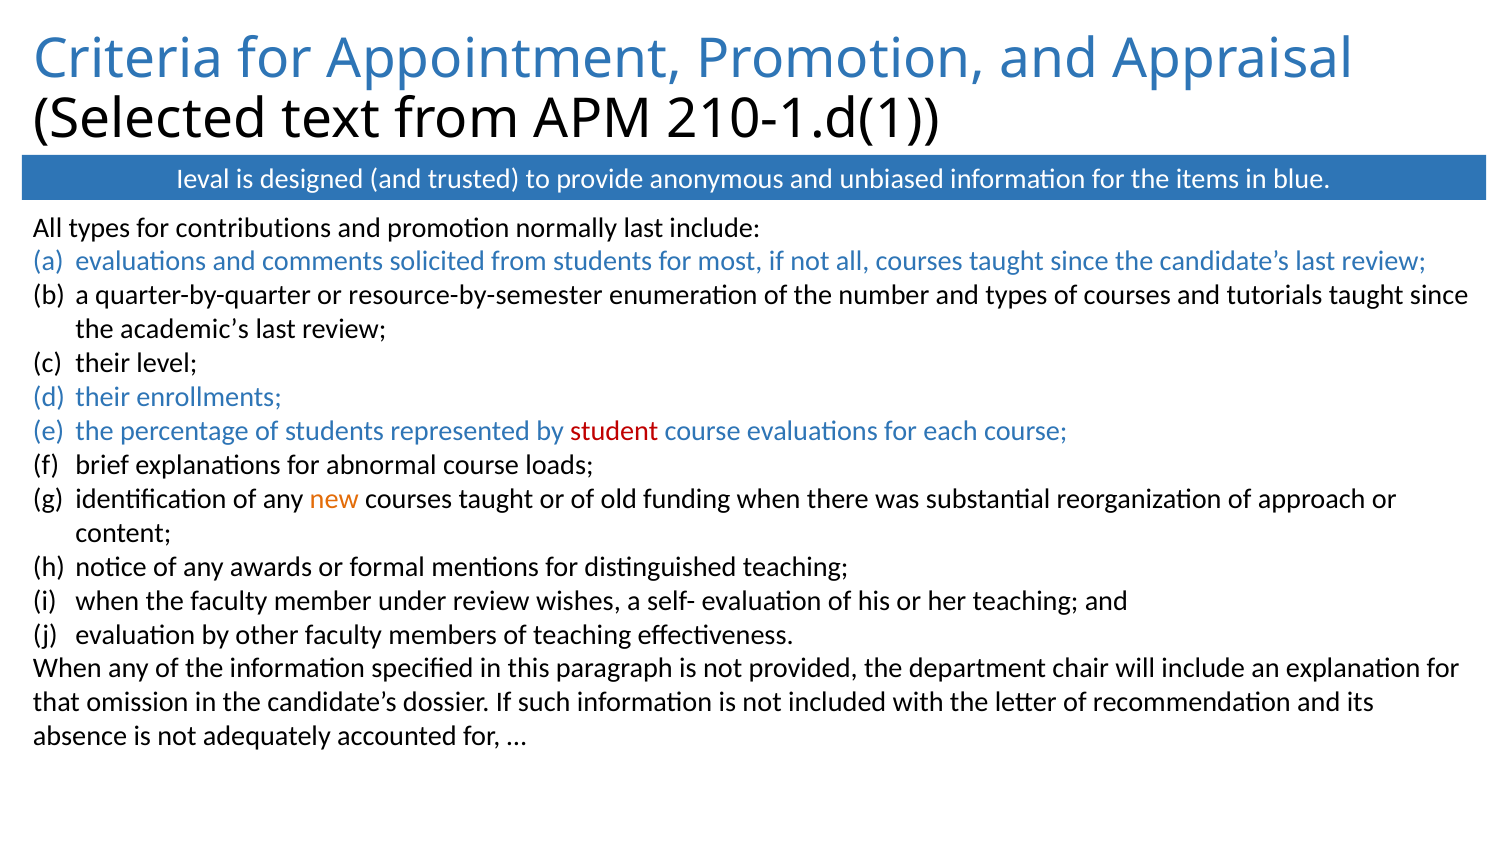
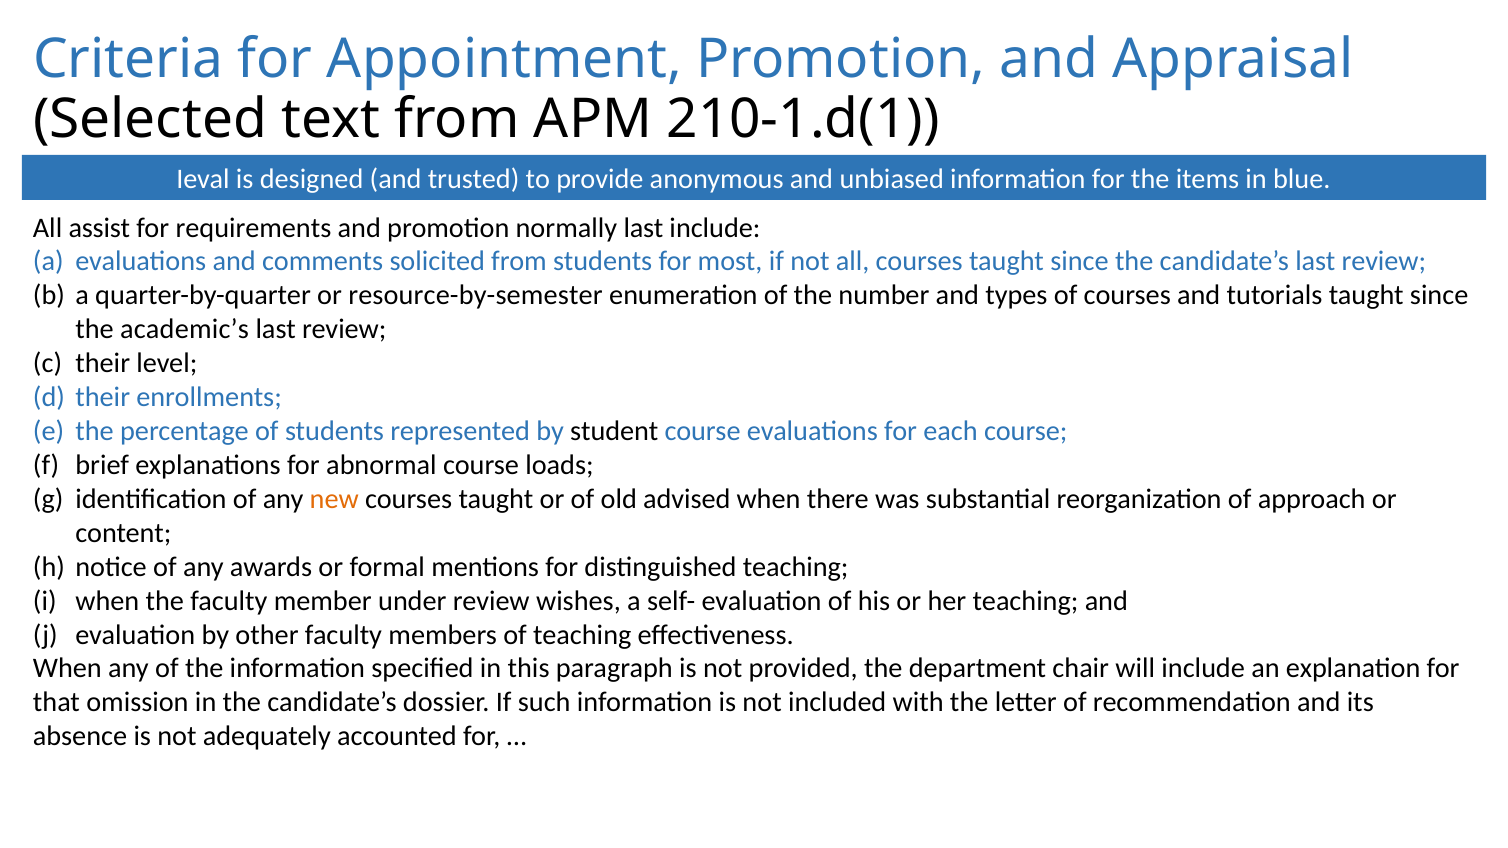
All types: types -> assist (99, 228)
contributions: contributions -> requirements (253, 228)
student colour: red -> black (614, 431)
funding: funding -> advised (687, 499)
